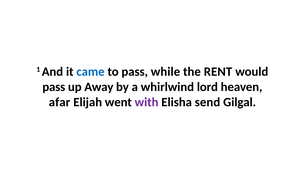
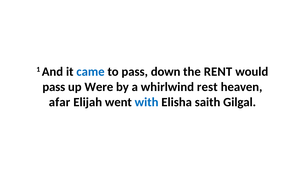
while: while -> down (166, 71)
Away: Away -> Were (99, 87)
lord: lord -> rest (207, 87)
with colour: purple -> blue (147, 102)
send: send -> saith (208, 102)
